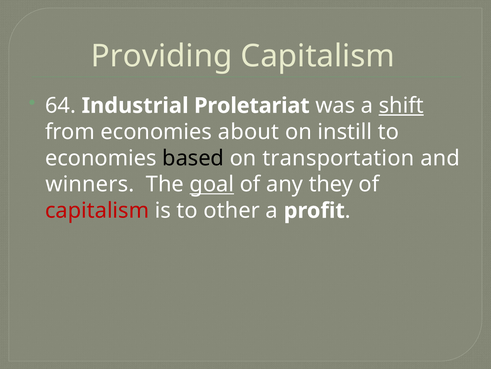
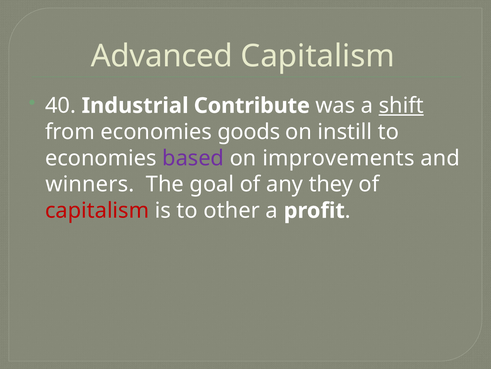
Providing: Providing -> Advanced (162, 56)
64: 64 -> 40 (61, 105)
Proletariat: Proletariat -> Contribute (252, 105)
about: about -> goods (249, 132)
based colour: black -> purple (193, 158)
transportation: transportation -> improvements (338, 158)
goal underline: present -> none (212, 184)
